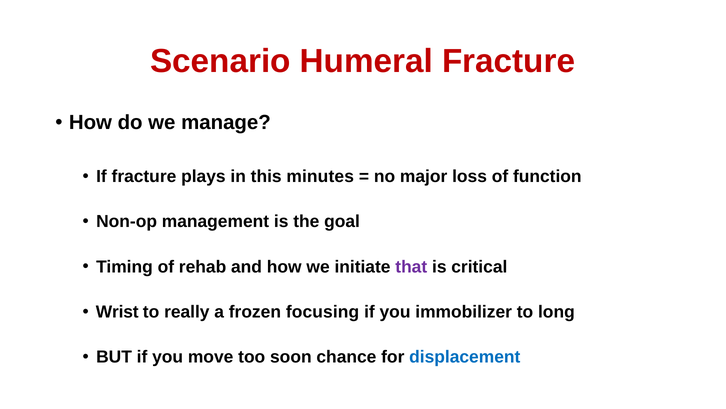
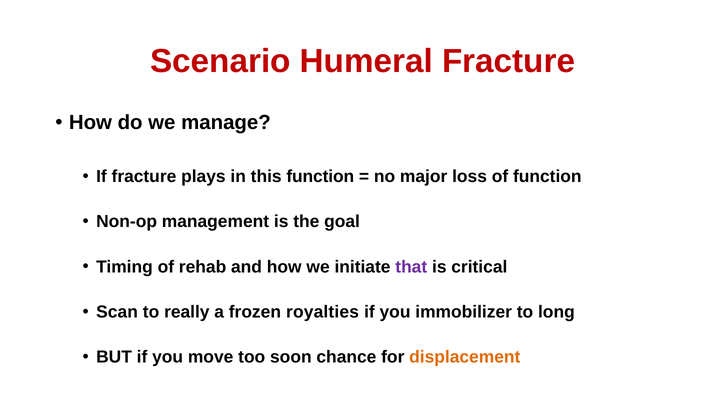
this minutes: minutes -> function (320, 176)
Wrist: Wrist -> Scan (117, 311)
focusing: focusing -> royalties (323, 311)
displacement colour: blue -> orange (465, 357)
